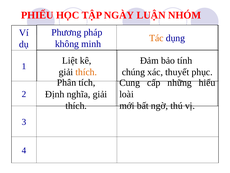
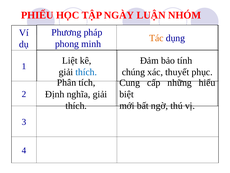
không: không -> phong (67, 44)
thích colour: orange -> blue (86, 72)
loài: loài -> biệt (127, 94)
